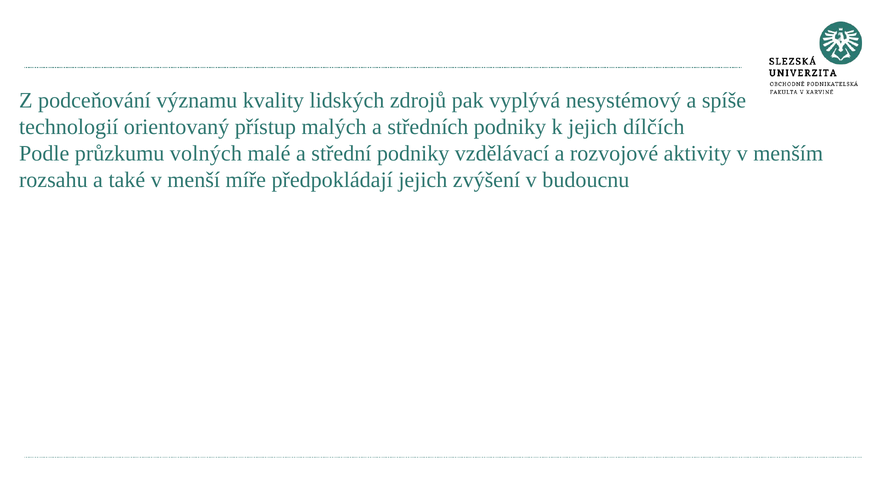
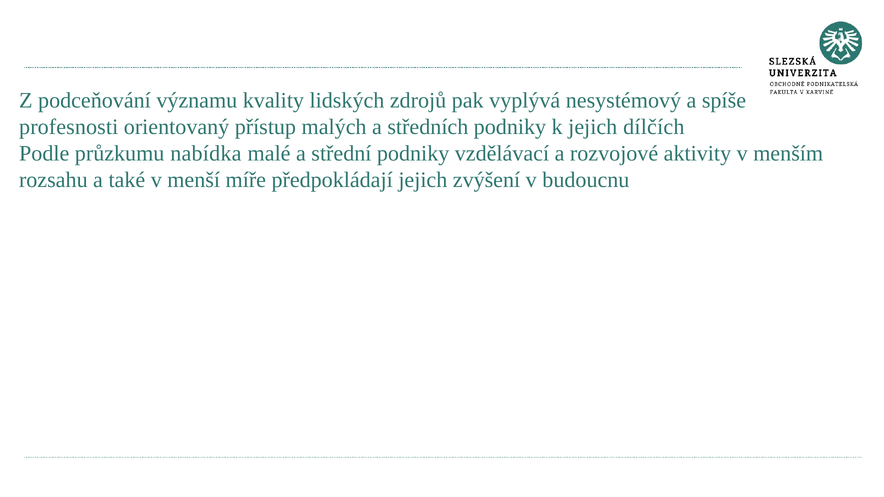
technologií: technologií -> profesnosti (69, 127)
volných: volných -> nabídka (206, 154)
